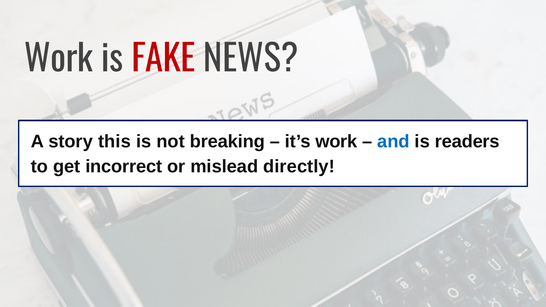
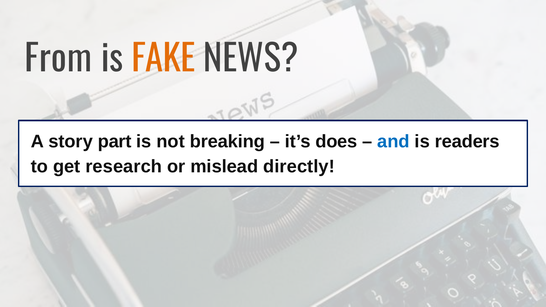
Work: Work -> From (58, 59)
FAKE colour: red -> orange (163, 59)
this: this -> part (115, 142)
it’s work: work -> does (336, 142)
incorrect: incorrect -> research (124, 167)
